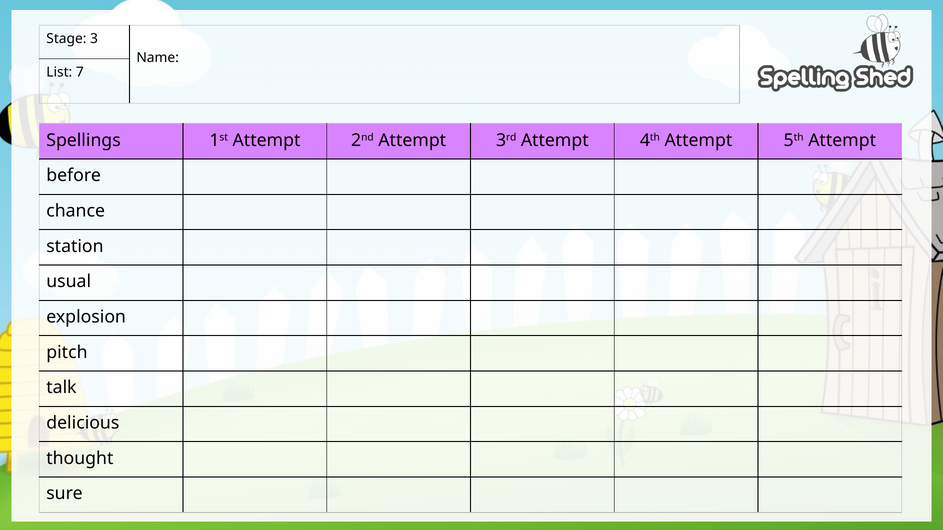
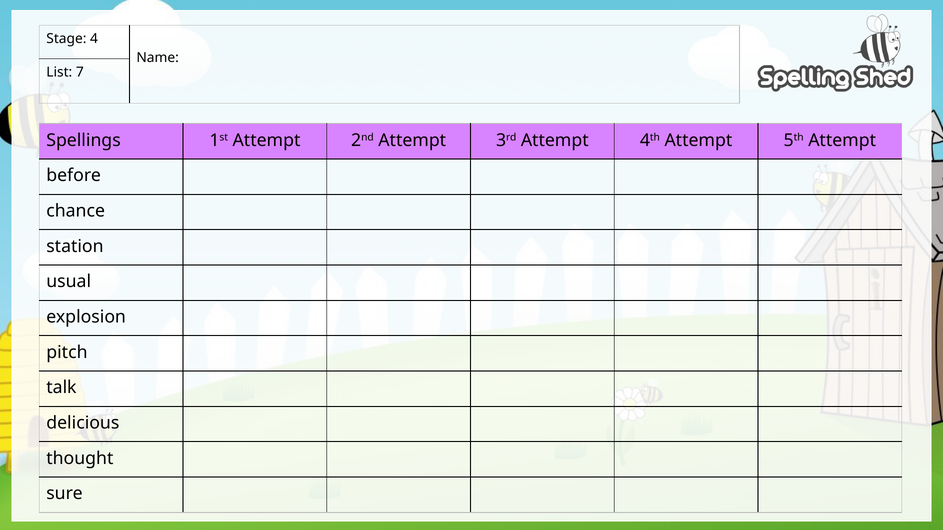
3: 3 -> 4 (94, 39)
